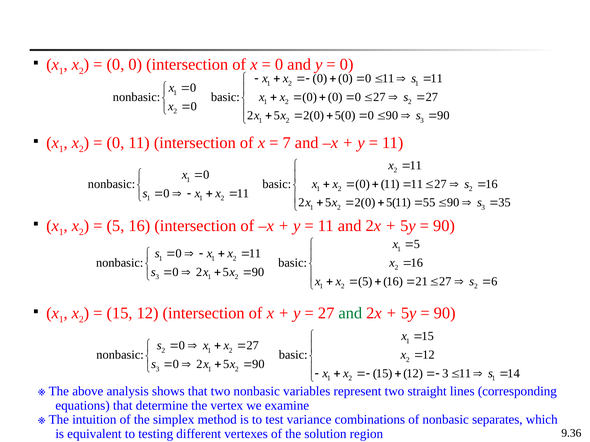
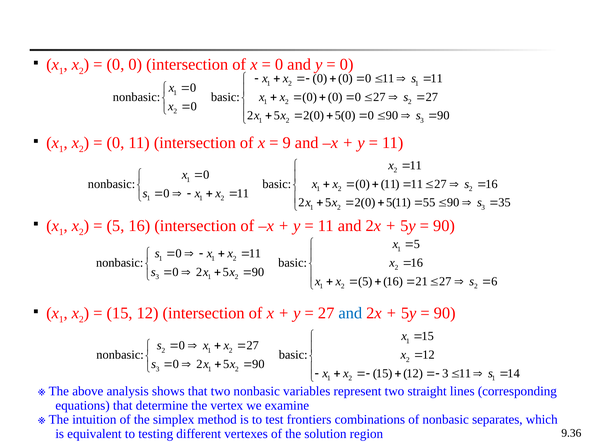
7: 7 -> 9 (287, 143)
and colour: green -> blue (350, 313)
variance: variance -> frontiers (309, 420)
